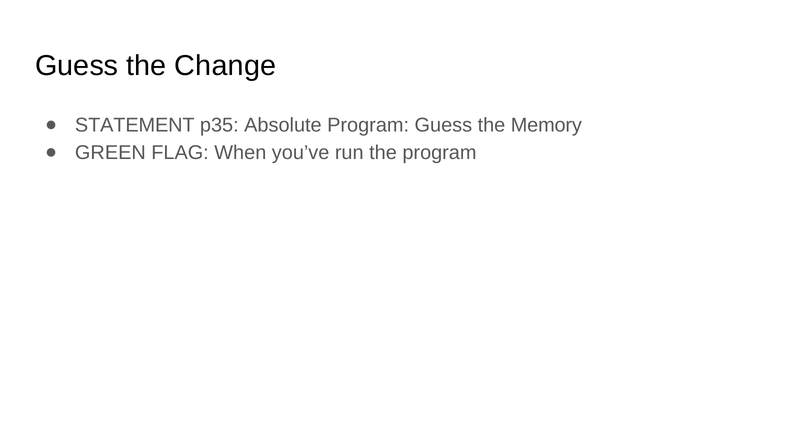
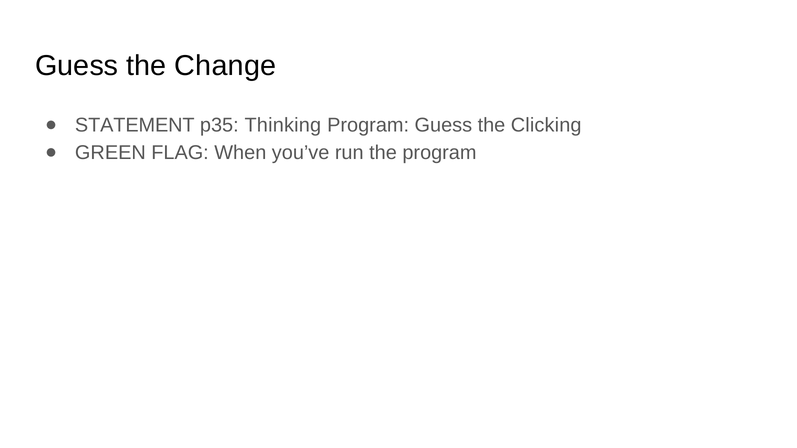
Absolute: Absolute -> Thinking (283, 125)
Memory: Memory -> Clicking (546, 125)
